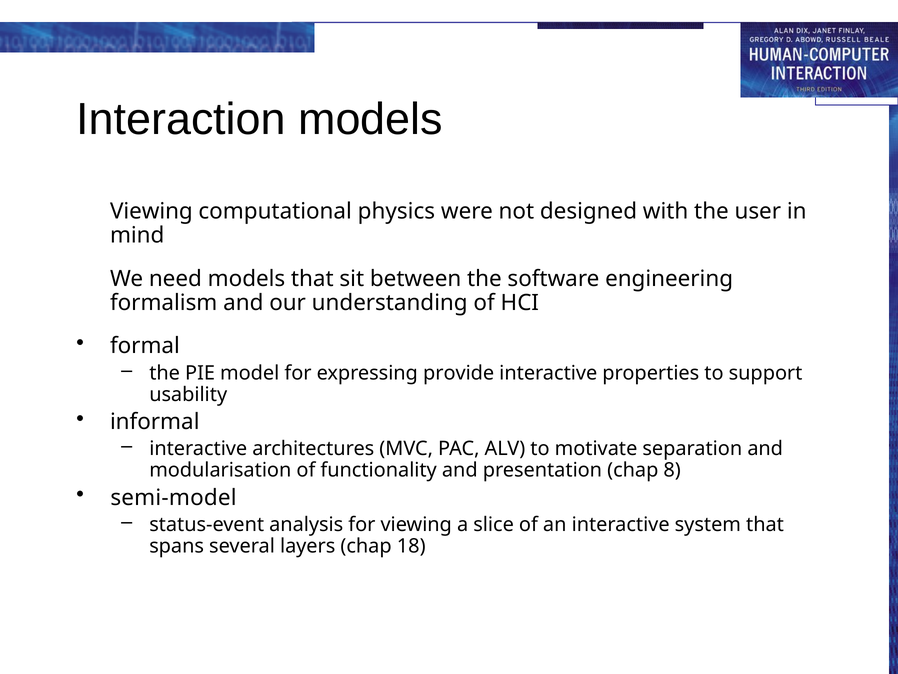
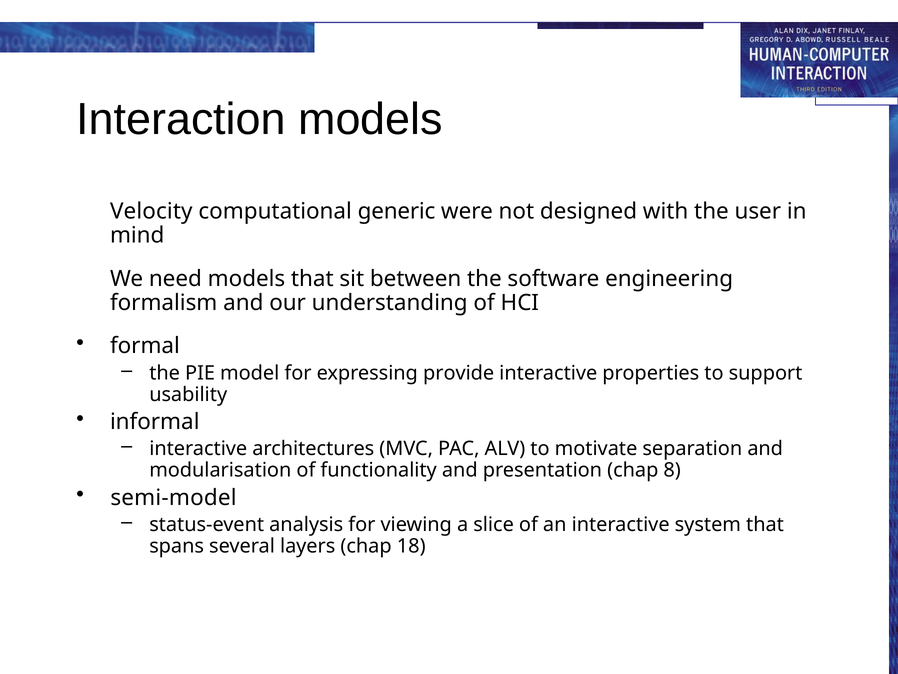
Viewing: Viewing -> Velocity (151, 211)
physics: physics -> generic (397, 211)
